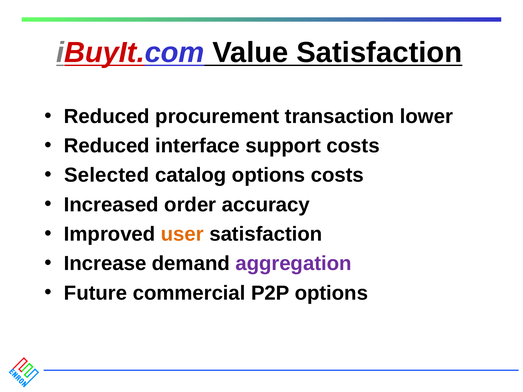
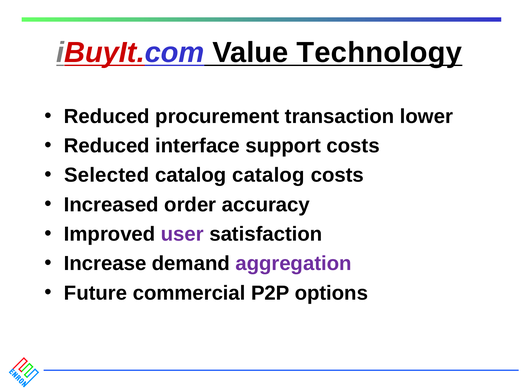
Value Satisfaction: Satisfaction -> Technology (379, 53)
catalog options: options -> catalog (268, 175)
user colour: orange -> purple (182, 234)
